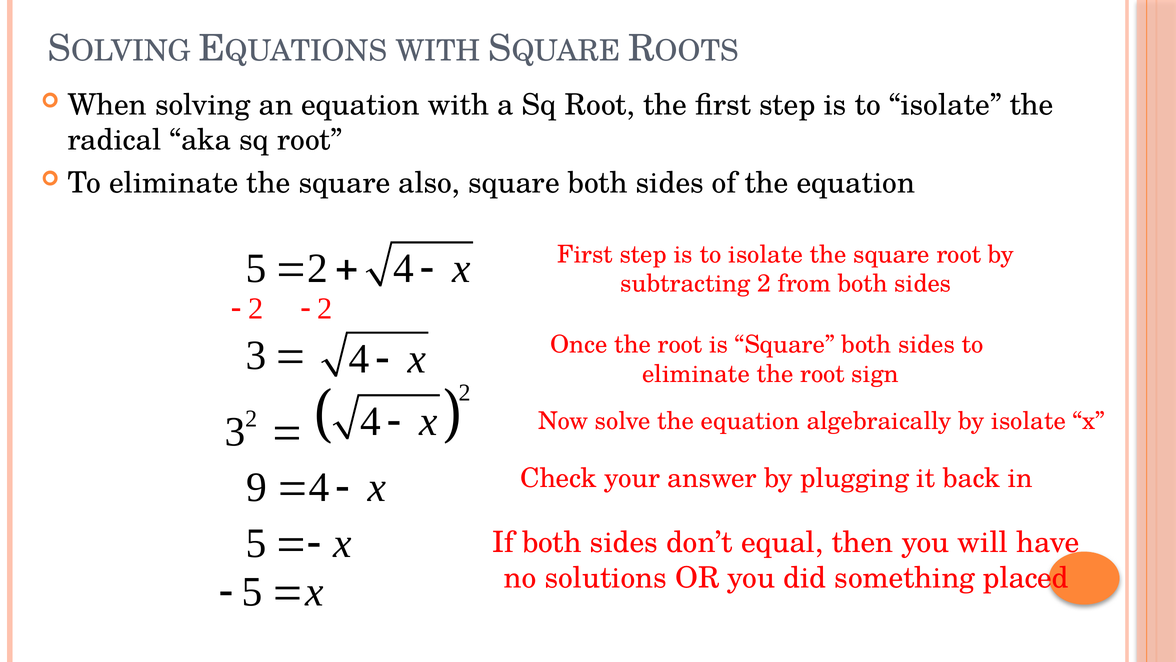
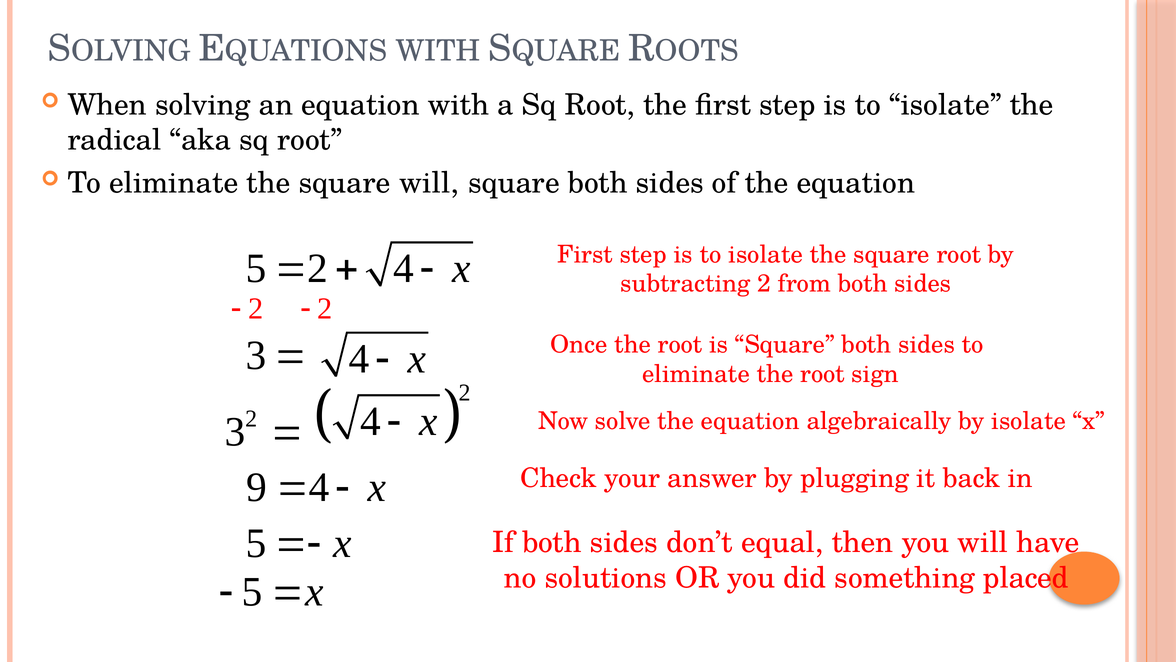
square also: also -> will (429, 183)
